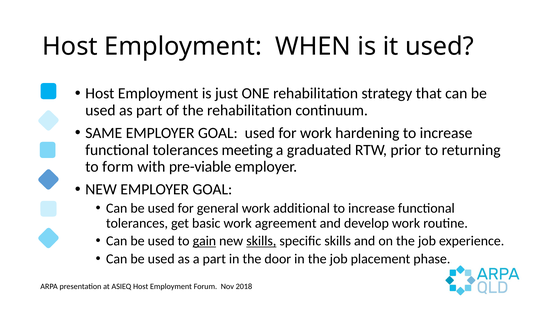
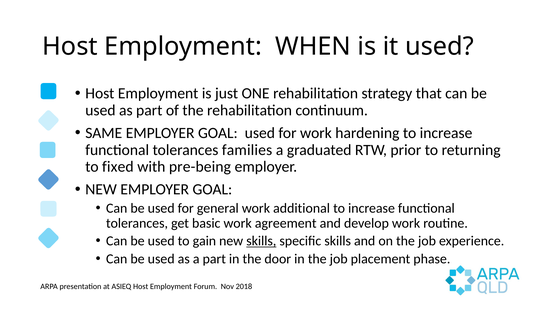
meeting: meeting -> families (247, 150)
form: form -> fixed (118, 167)
pre-viable: pre-viable -> pre-being (200, 167)
gain underline: present -> none (204, 241)
